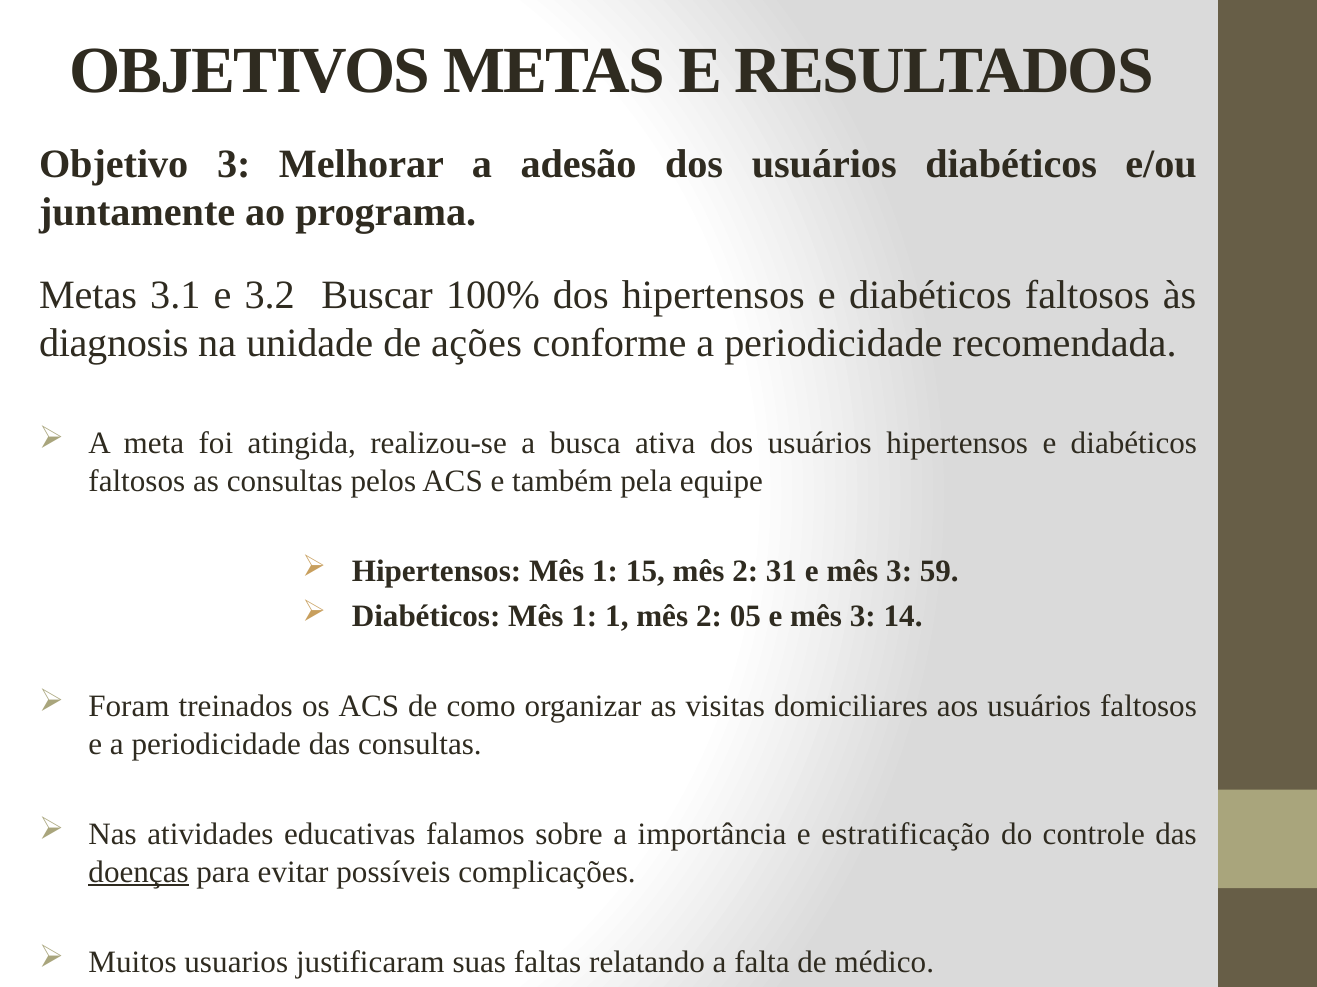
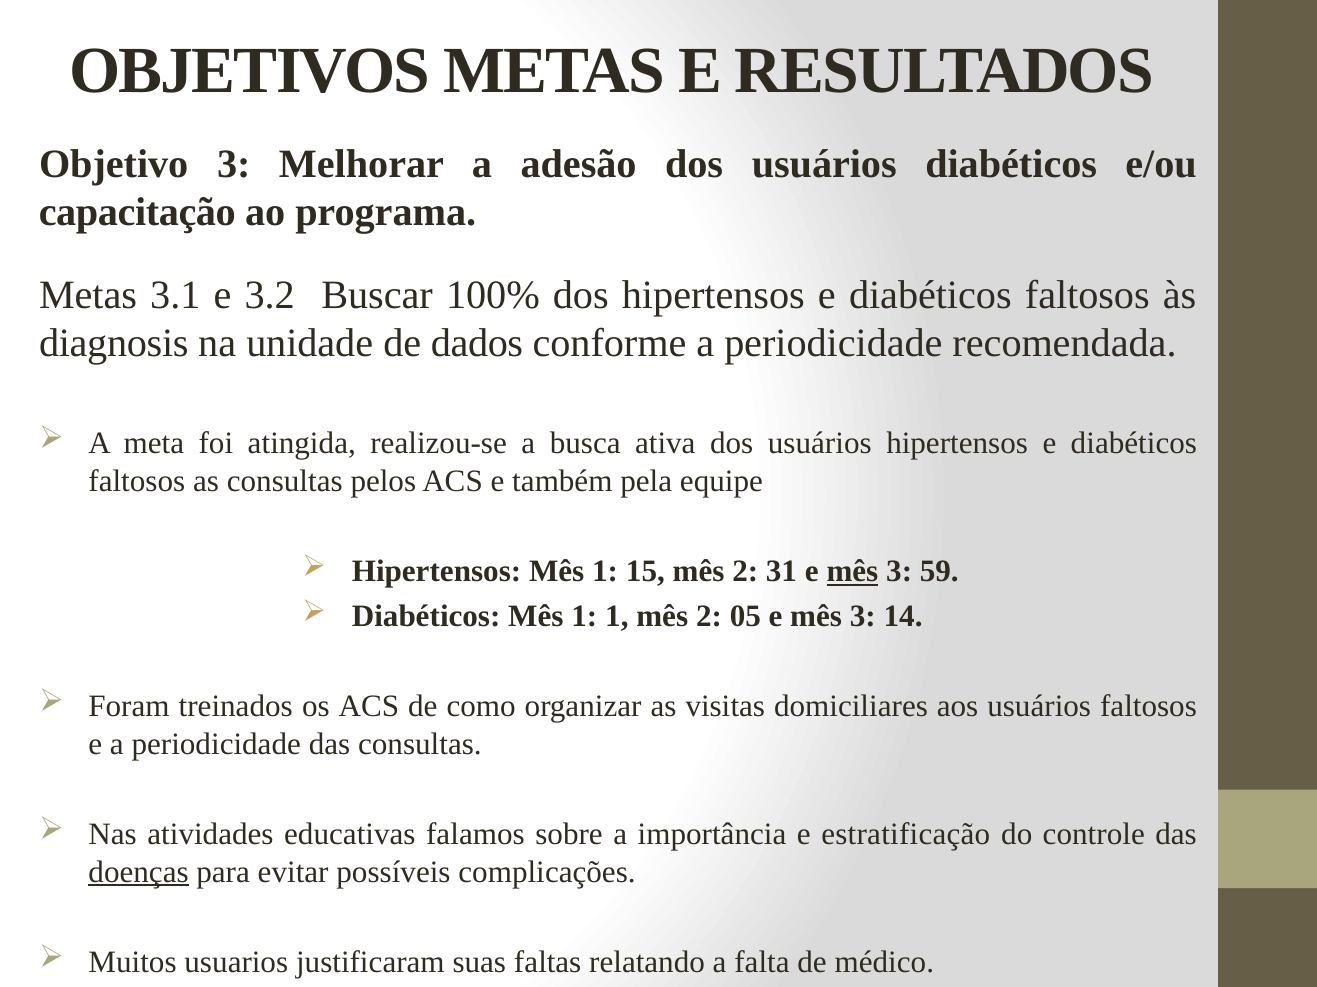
juntamente: juntamente -> capacitação (137, 213)
ações: ações -> dados (477, 343)
mês underline: none -> present (852, 572)
